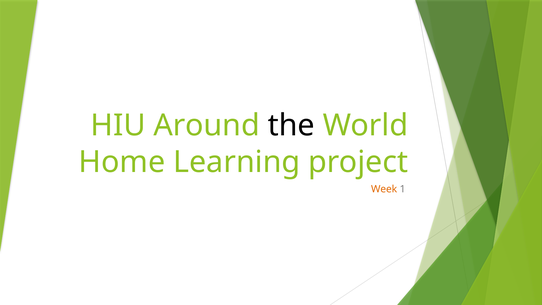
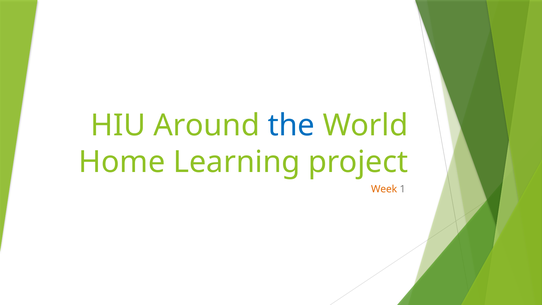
the colour: black -> blue (291, 125)
